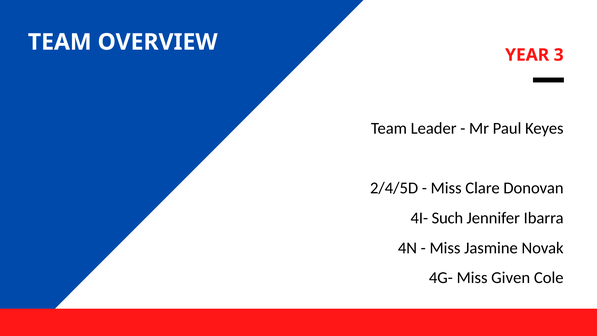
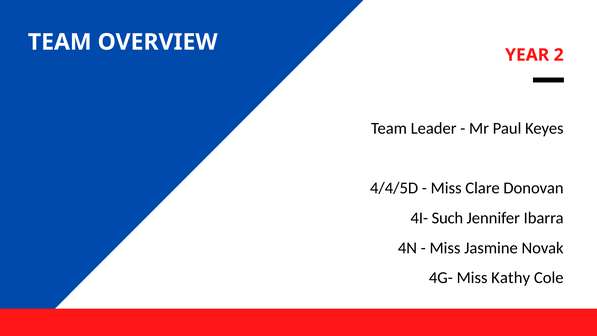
3: 3 -> 2 (559, 55)
2/4/5D: 2/4/5D -> 4/4/5D (394, 188)
Given: Given -> Kathy (511, 278)
